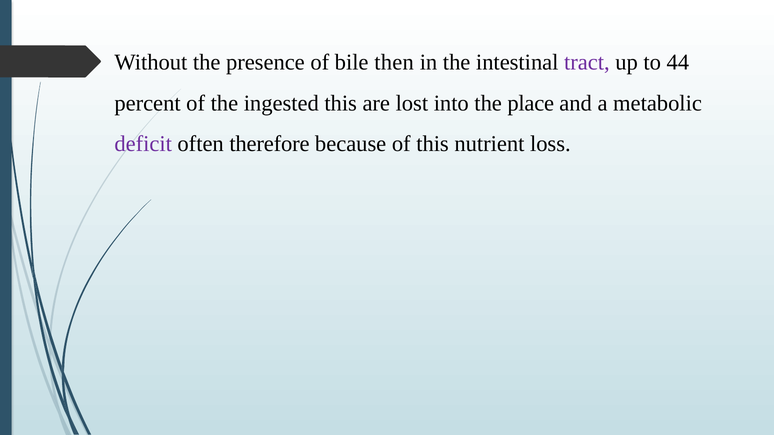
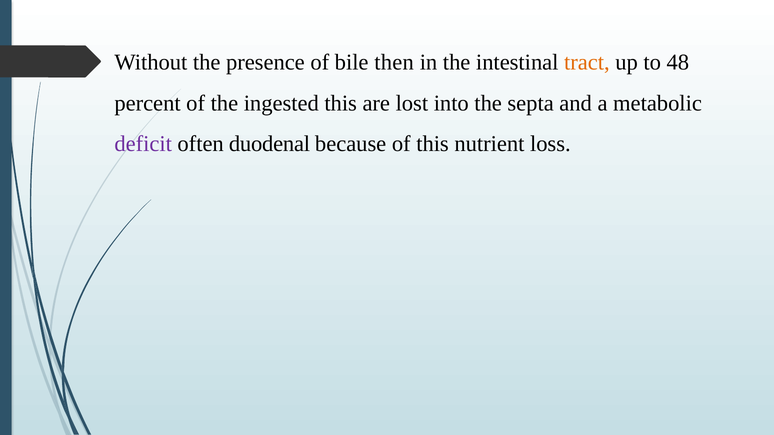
tract colour: purple -> orange (587, 63)
44: 44 -> 48 (678, 63)
place: place -> septa (531, 103)
therefore: therefore -> duodenal (269, 144)
